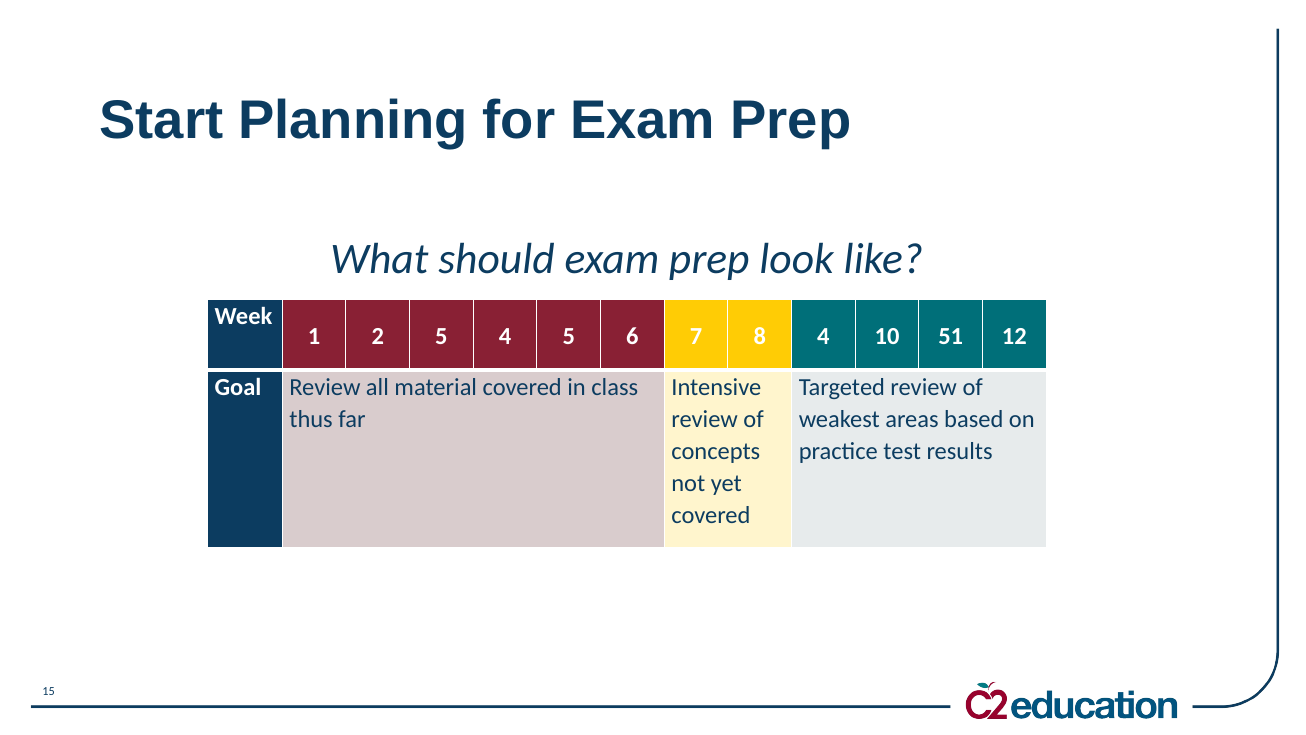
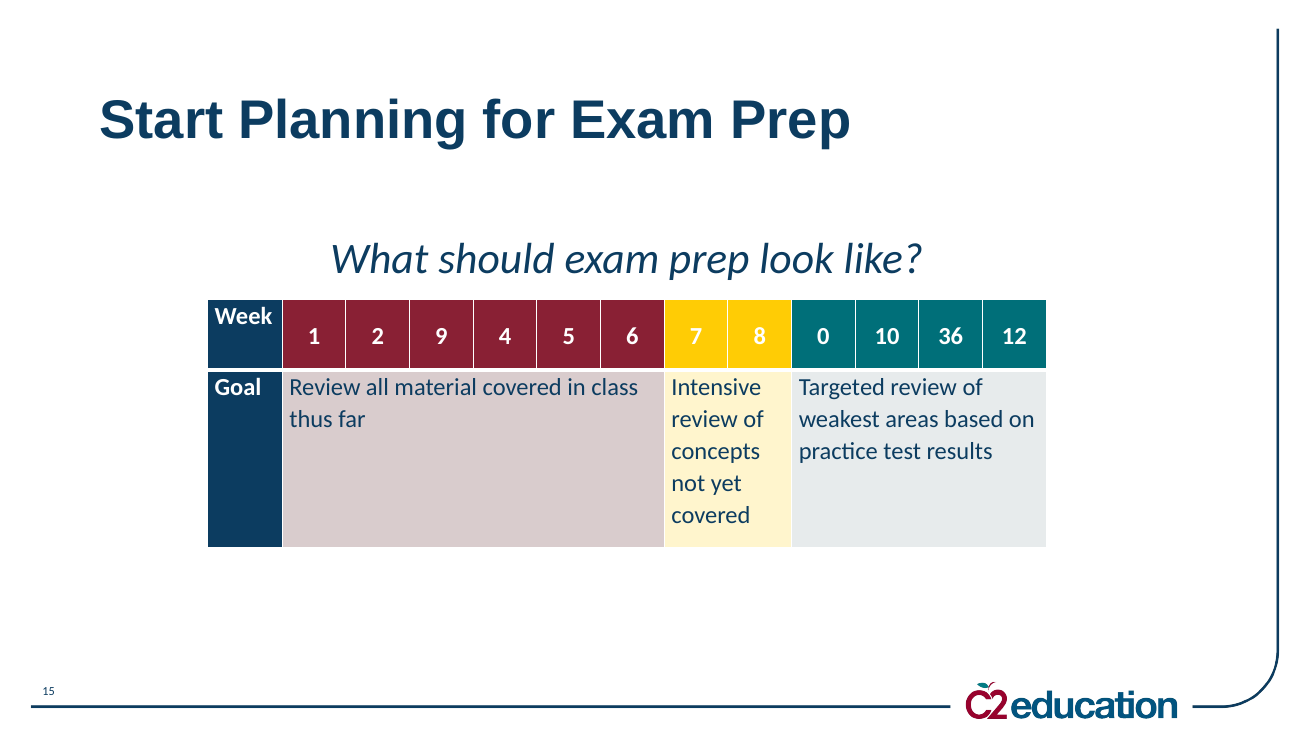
2 5: 5 -> 9 (441, 336)
8 4: 4 -> 0 (823, 336)
51: 51 -> 36 (951, 336)
